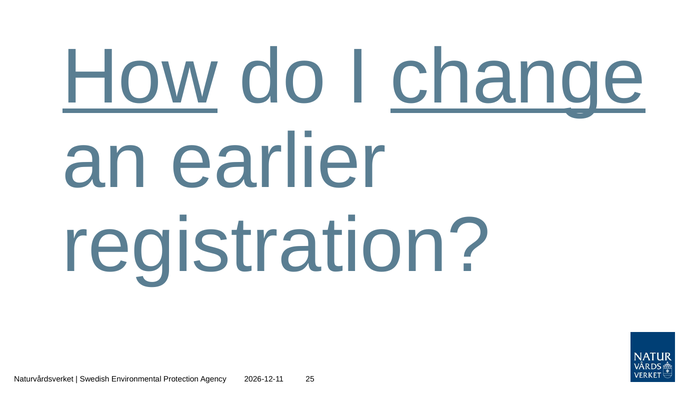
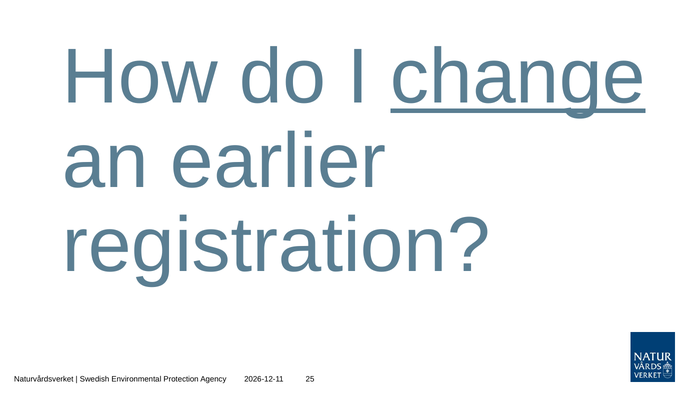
How underline: present -> none (140, 77)
